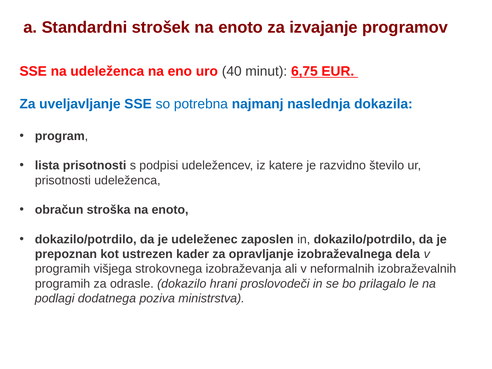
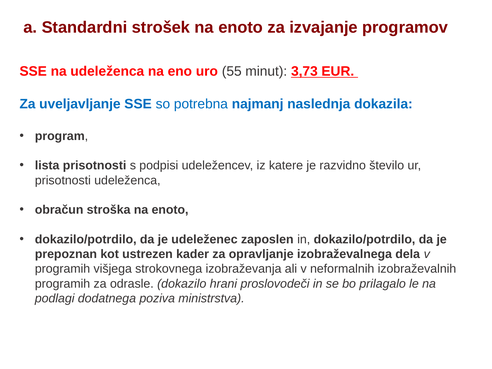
40: 40 -> 55 (232, 71)
6,75: 6,75 -> 3,73 (304, 71)
